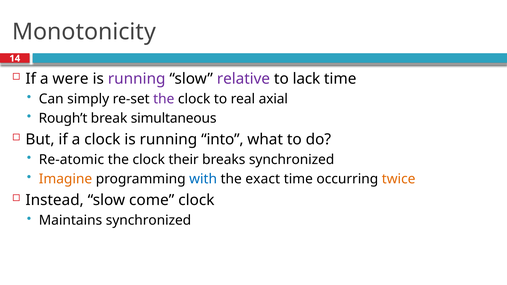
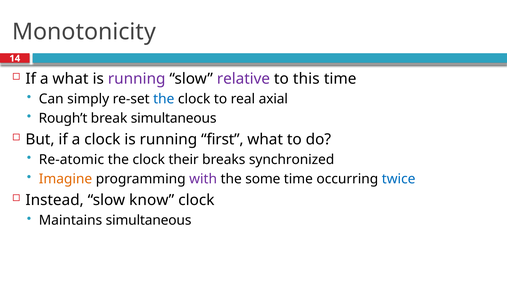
a were: were -> what (70, 79)
lack: lack -> this (306, 79)
the colour: purple -> blue (164, 99)
into: into -> first (222, 139)
with colour: blue -> purple (203, 179)
exact: exact -> some (263, 179)
twice colour: orange -> blue (399, 179)
come: come -> know (152, 200)
Maintains synchronized: synchronized -> simultaneous (149, 221)
